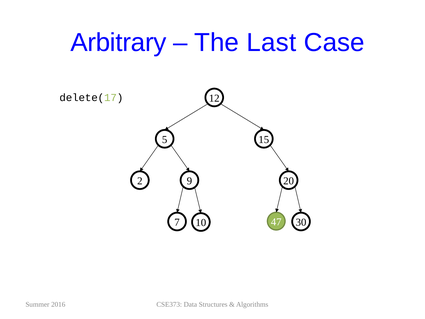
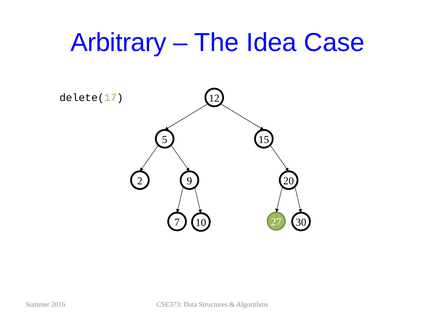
Last: Last -> Idea (271, 43)
47: 47 -> 27 (276, 222)
